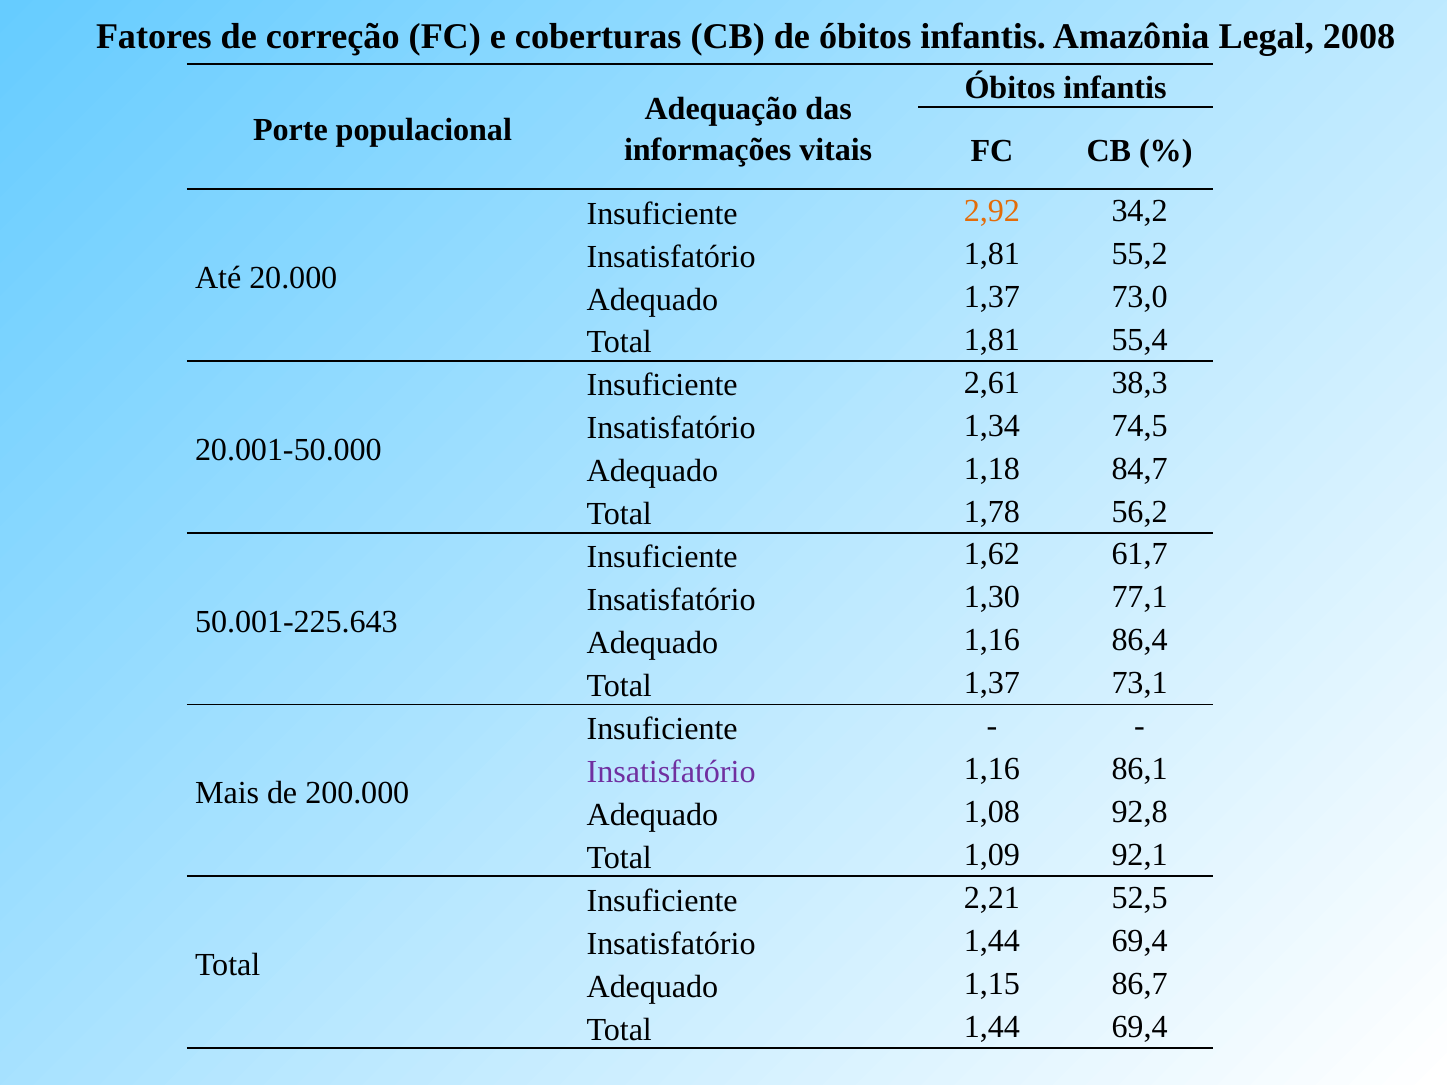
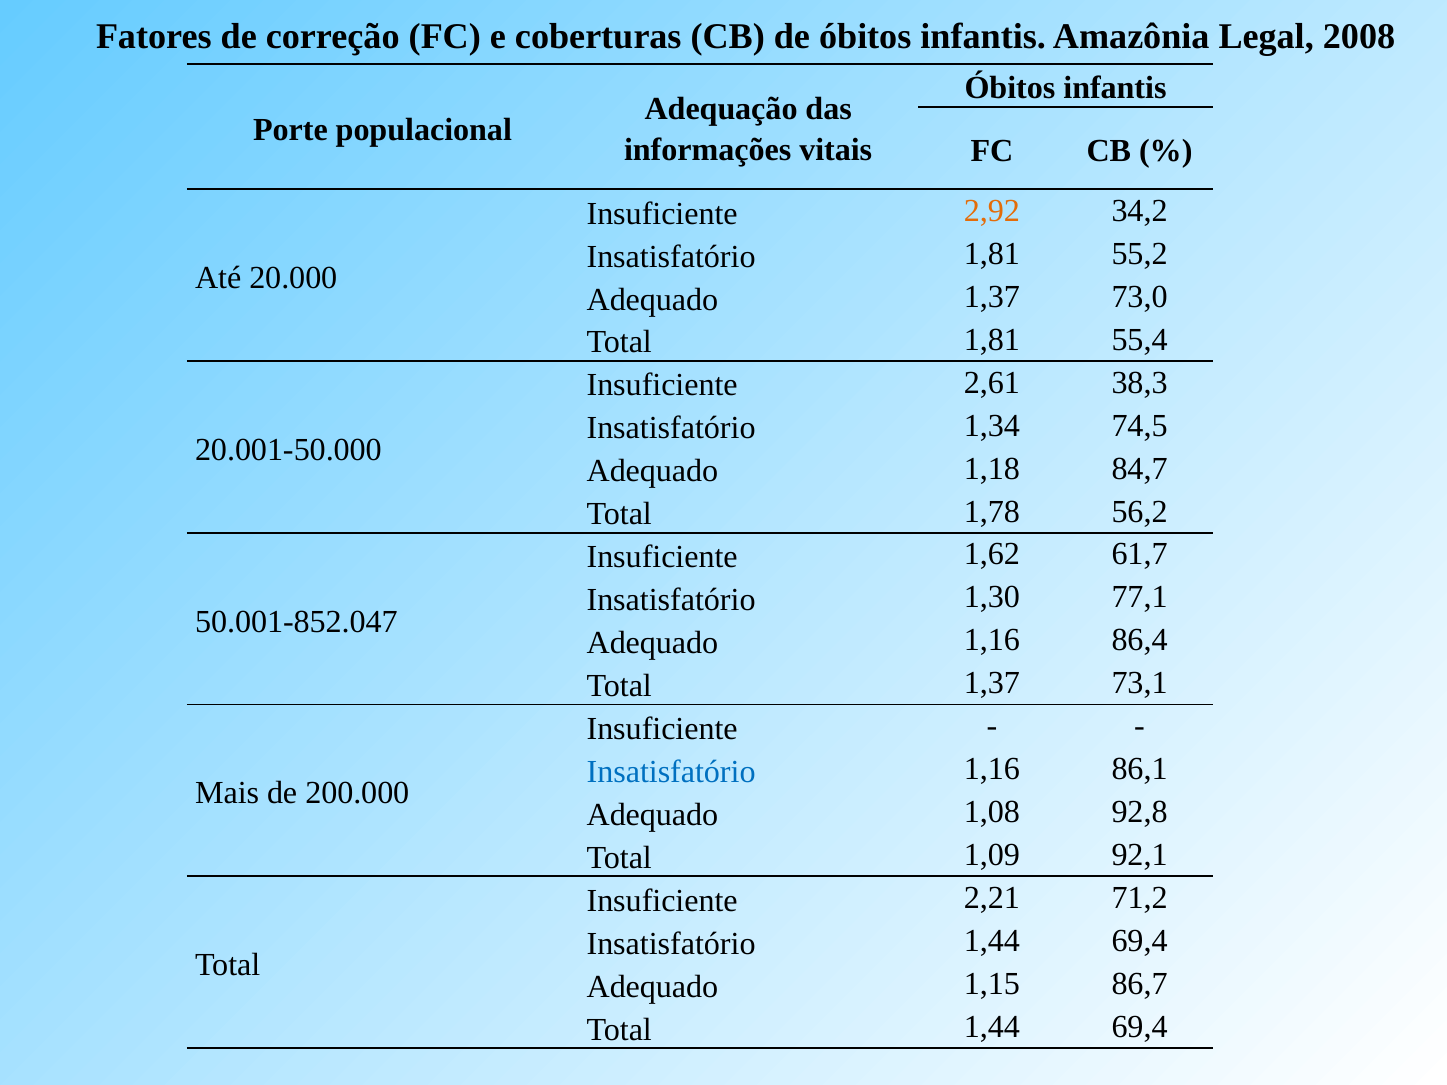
50.001-225.643: 50.001-225.643 -> 50.001-852.047 (296, 622)
Insatisfatório colour: purple -> blue (671, 772)
52,5: 52,5 -> 71,2 (1140, 898)
